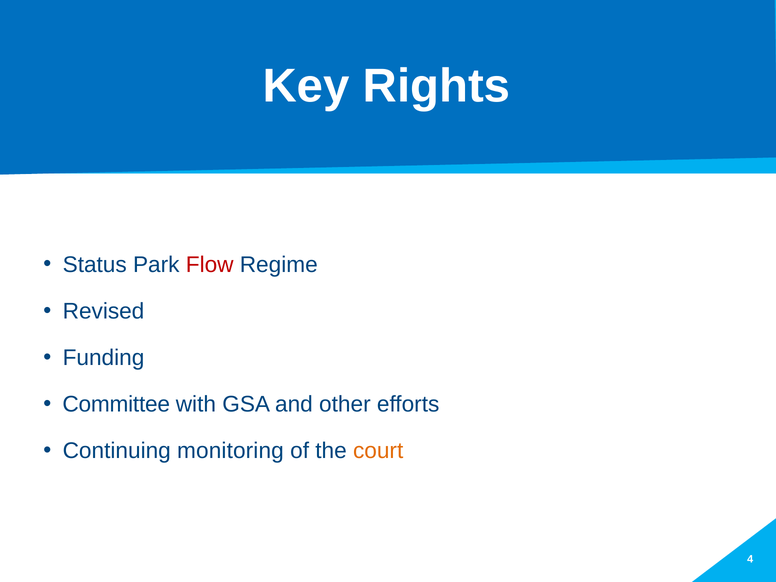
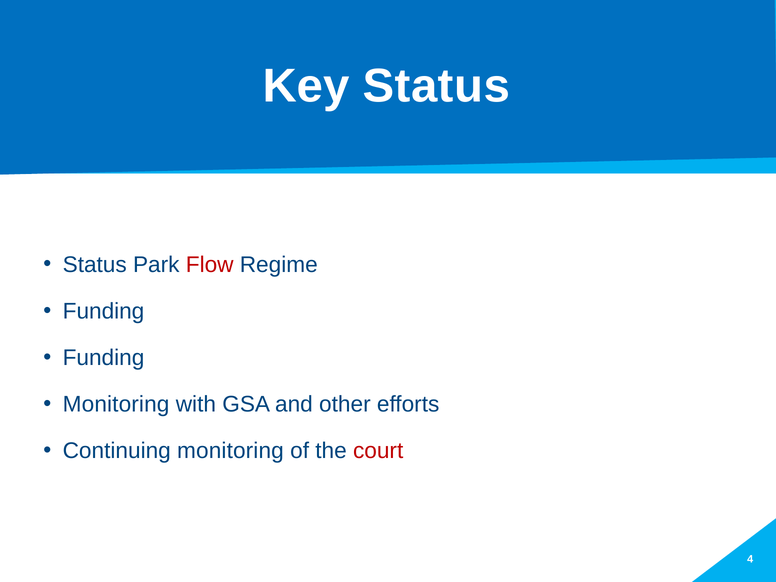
Key Rights: Rights -> Status (436, 86)
Revised: Revised -> Funding (104, 311)
Committee: Committee -> Monitoring (116, 404)
court colour: orange -> red (378, 451)
